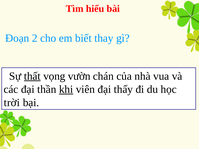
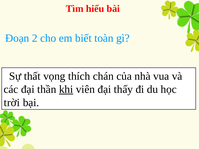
thay: thay -> toàn (104, 38)
thất underline: present -> none (32, 76)
vườn: vườn -> thích (79, 76)
